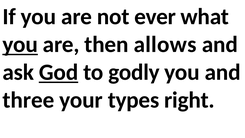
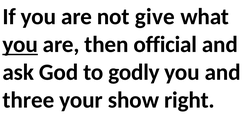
ever: ever -> give (155, 17)
allows: allows -> official (165, 44)
God underline: present -> none (59, 72)
types: types -> show (133, 100)
